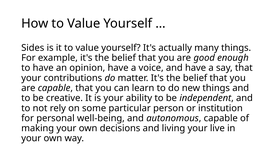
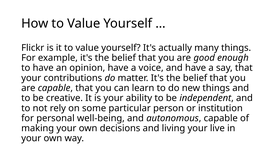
Sides: Sides -> Flickr (33, 48)
